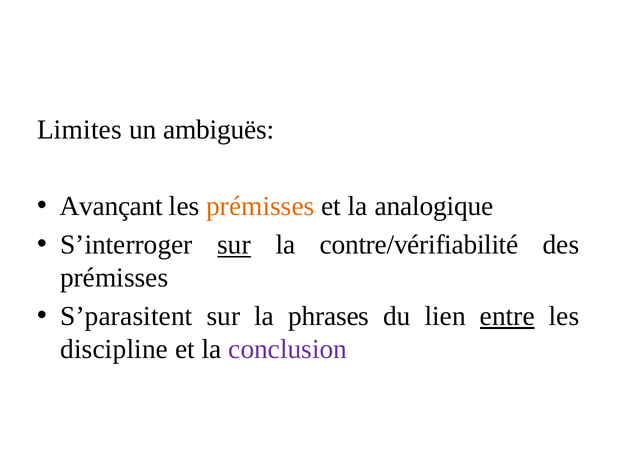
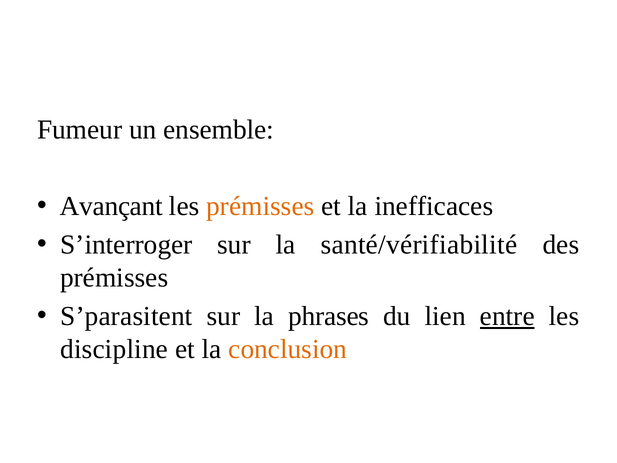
Limites: Limites -> Fumeur (80, 129)
ambiguës: ambiguës -> ensemble (219, 129)
analogique: analogique -> inefficaces (434, 206)
sur underline: present -> none (234, 245)
contre/vérifiabilité: contre/vérifiabilité -> santé/vérifiabilité (419, 245)
conclusion colour: purple -> orange (288, 349)
